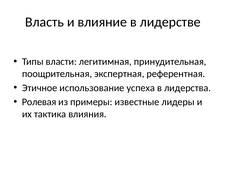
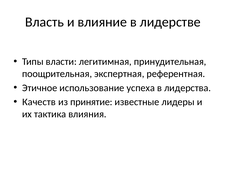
Ролевая: Ролевая -> Качеств (39, 102)
примеры: примеры -> принятие (91, 102)
